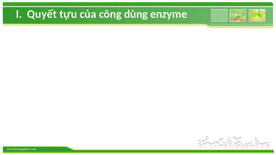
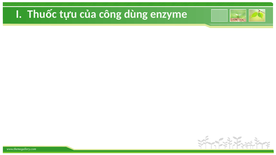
Quyết: Quyết -> Thuốc (42, 14)
